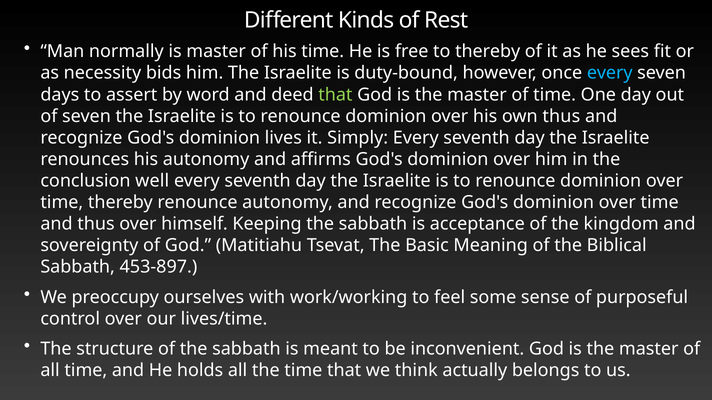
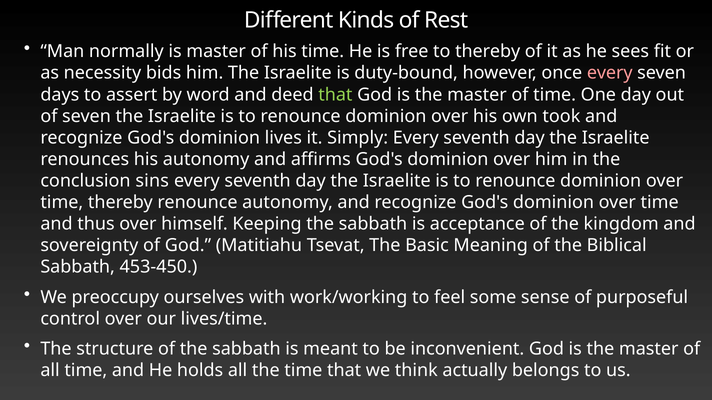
every colour: light blue -> pink (610, 73)
own thus: thus -> took (561, 116)
well: well -> sins (152, 181)
453-897: 453-897 -> 453-450 (158, 267)
